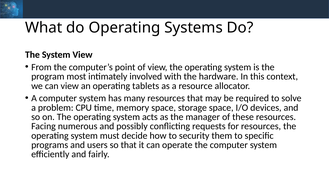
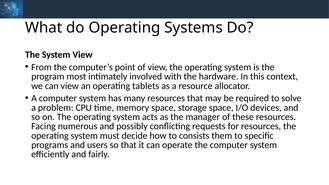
security: security -> consists (194, 136)
